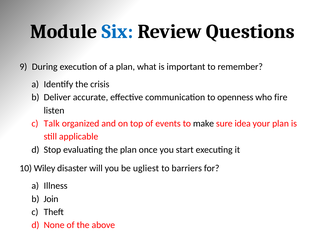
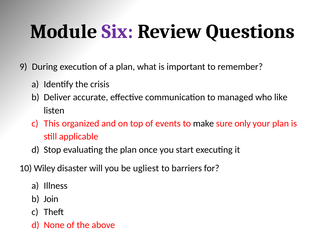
Six colour: blue -> purple (117, 31)
openness: openness -> managed (235, 97)
fire: fire -> like (281, 97)
Talk: Talk -> This (52, 123)
idea: idea -> only (243, 123)
